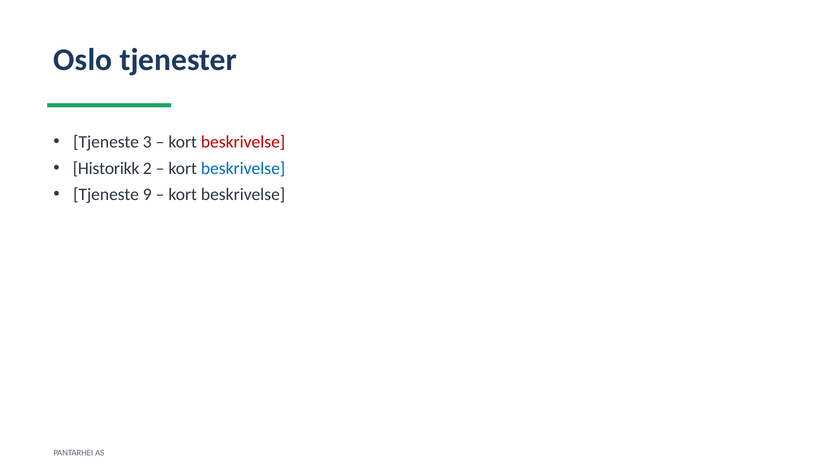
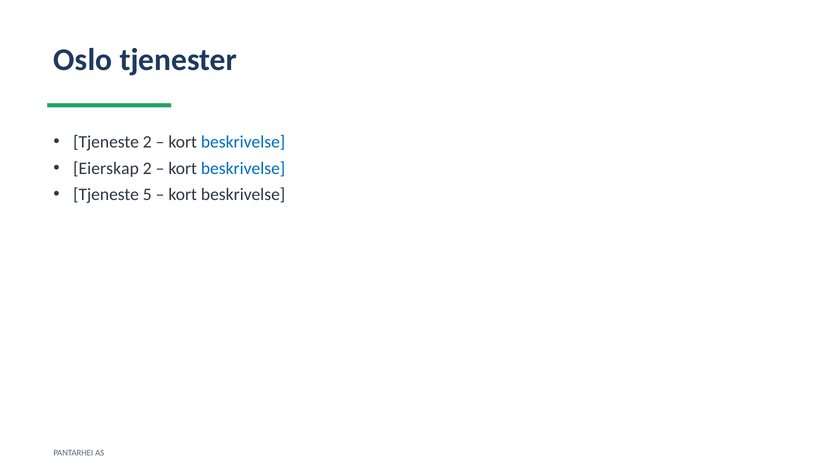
Tjeneste 3: 3 -> 2 (147, 142)
beskrivelse colour: red -> blue (243, 142)
Historikk: Historikk -> Eierskap (106, 169)
9: 9 -> 5 (147, 195)
